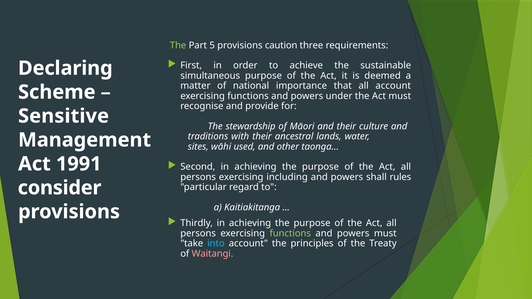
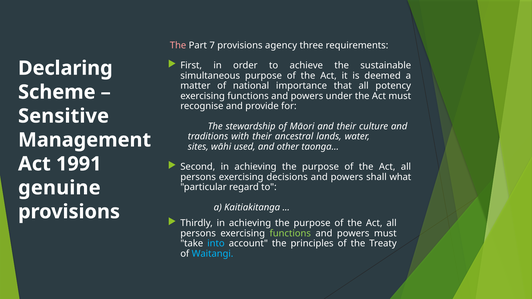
The colour: light green -> pink (178, 45)
5: 5 -> 7 (212, 45)
caution: caution -> agency (281, 45)
all account: account -> potency (393, 86)
including: including -> decisions (287, 177)
rules: rules -> what (400, 177)
consider: consider -> genuine (59, 188)
Waitangi colour: pink -> light blue (212, 254)
